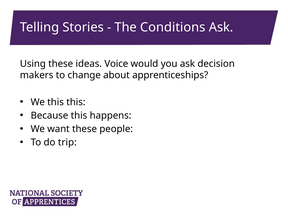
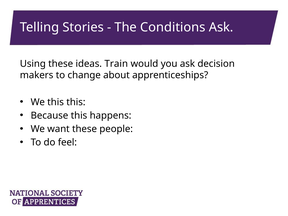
Voice: Voice -> Train (116, 64)
trip: trip -> feel (67, 142)
